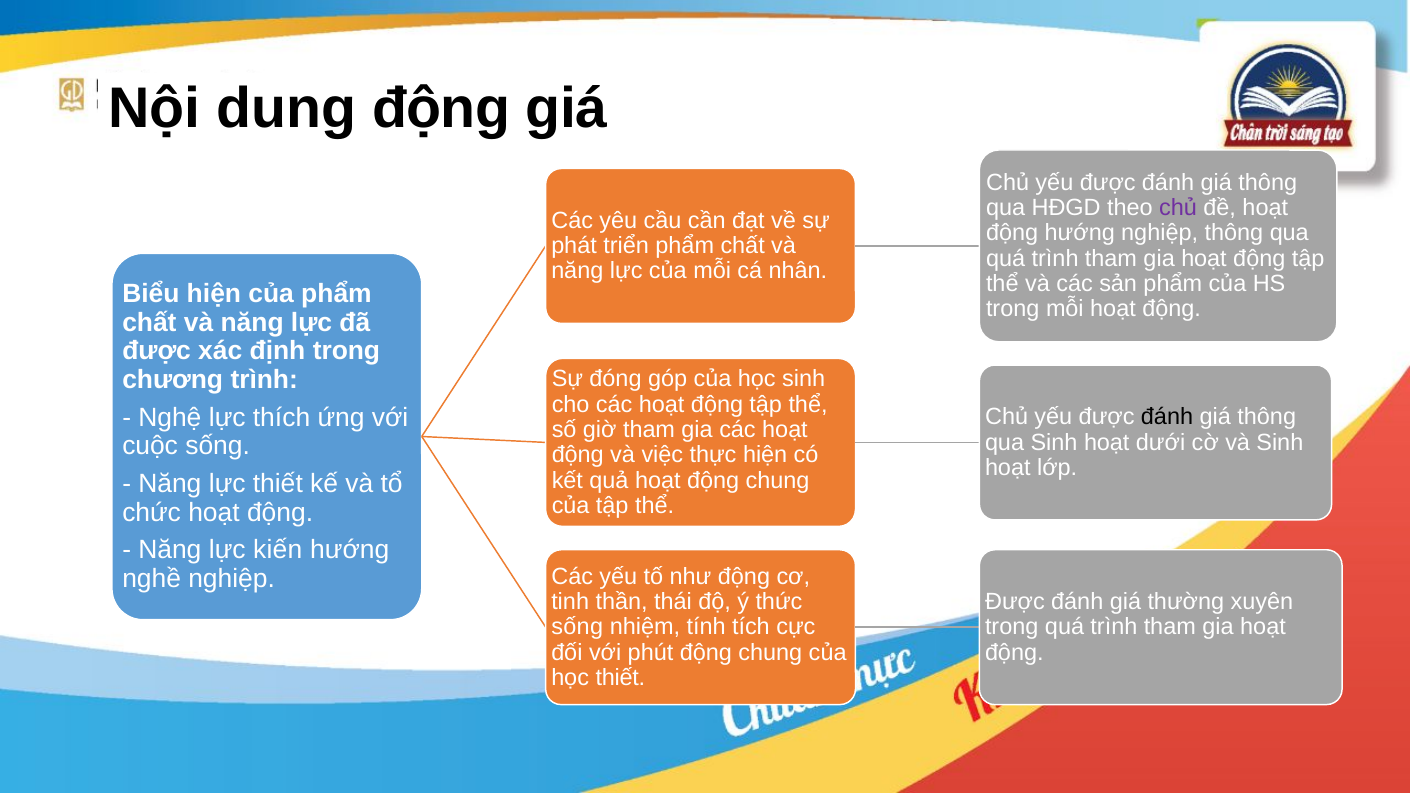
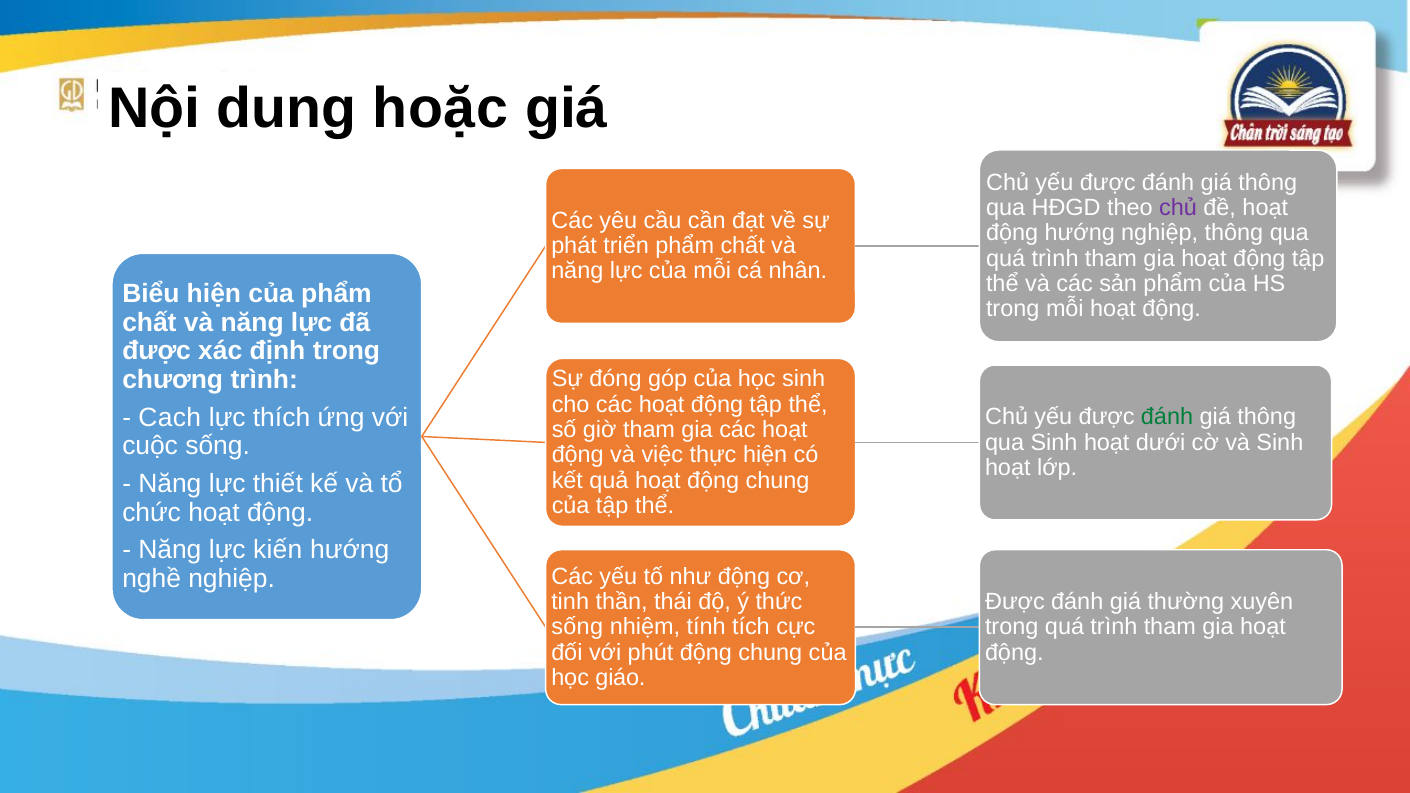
dung động: động -> hoặc (441, 108)
Nghệ: Nghệ -> Cach (170, 418)
đánh colour: black -> green (1167, 417)
học thiết: thiết -> giáo (620, 678)
